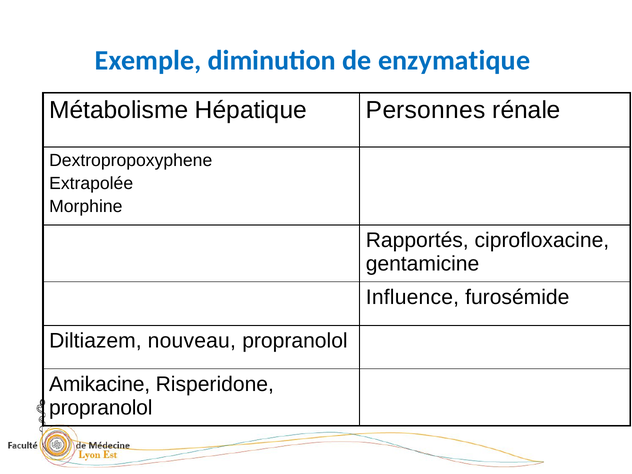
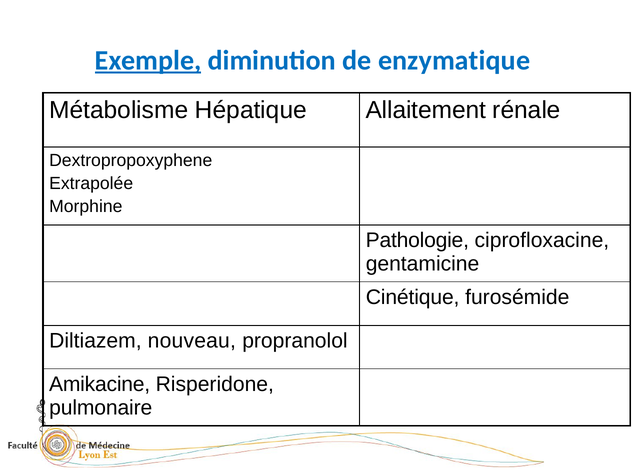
Exemple underline: none -> present (148, 60)
Personnes: Personnes -> Allaitement (426, 110)
Rapportés: Rapportés -> Pathologie (417, 240)
Influence: Influence -> Cinétique (413, 297)
propranolol: propranolol -> pulmonaire (101, 408)
